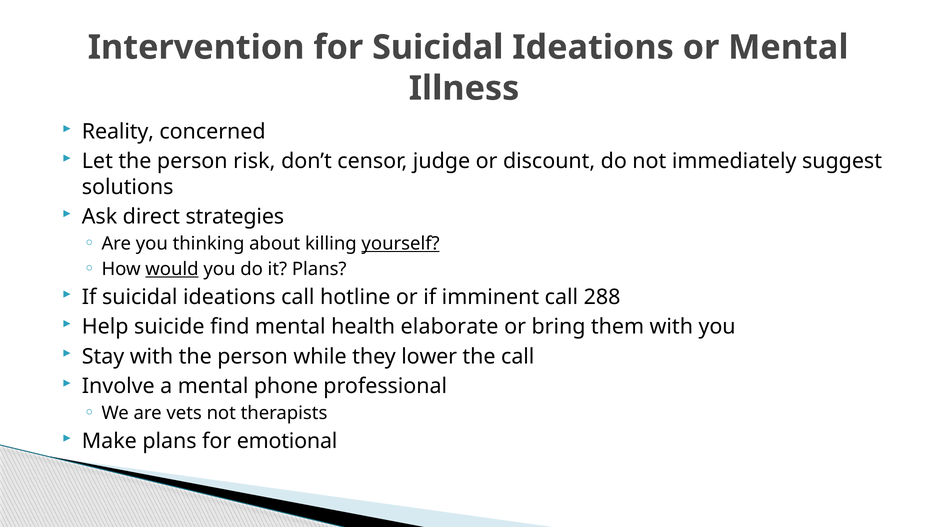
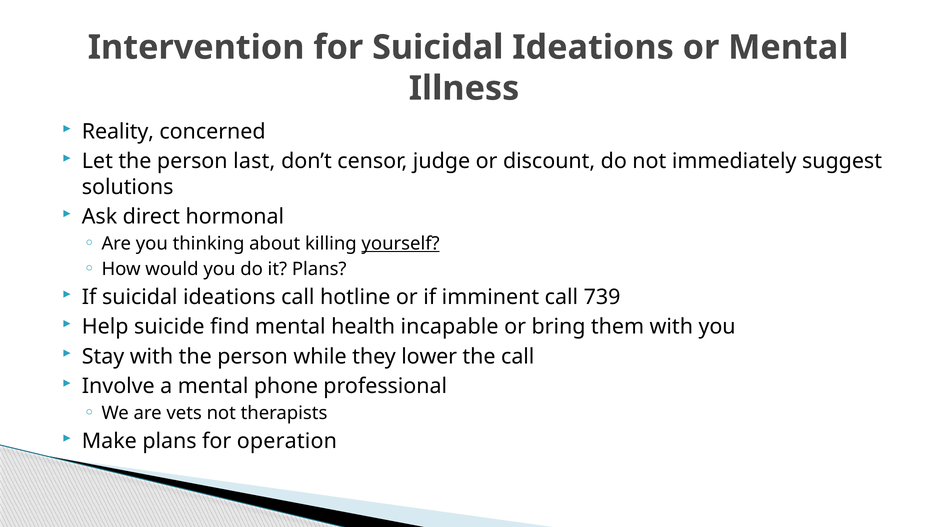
risk: risk -> last (254, 161)
strategies: strategies -> hormonal (235, 217)
would underline: present -> none (172, 269)
288: 288 -> 739 (602, 297)
elaborate: elaborate -> incapable (450, 327)
emotional: emotional -> operation (287, 441)
